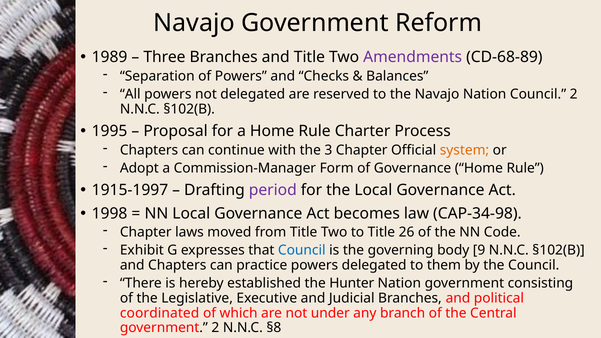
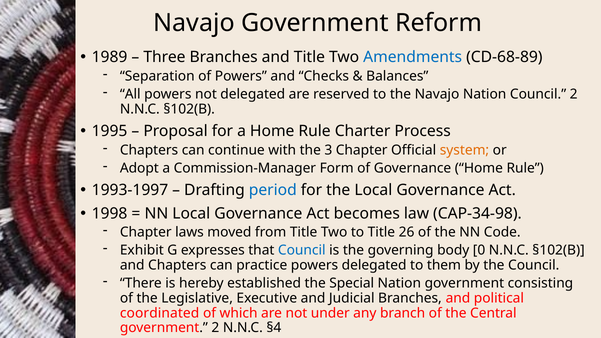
Amendments colour: purple -> blue (413, 57)
1915-1997: 1915-1997 -> 1993-1997 (130, 190)
period colour: purple -> blue (273, 190)
9: 9 -> 0 (479, 250)
Hunter: Hunter -> Special (352, 283)
§8: §8 -> §4 (274, 328)
